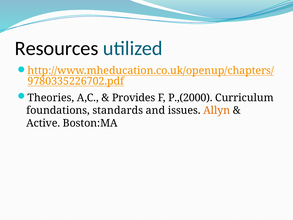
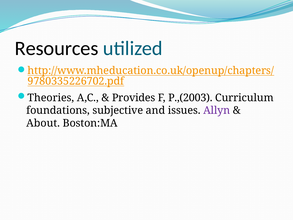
P.,(2000: P.,(2000 -> P.,(2003 (190, 98)
standards: standards -> subjective (118, 110)
Allyn colour: orange -> purple (217, 110)
Active: Active -> About (43, 123)
